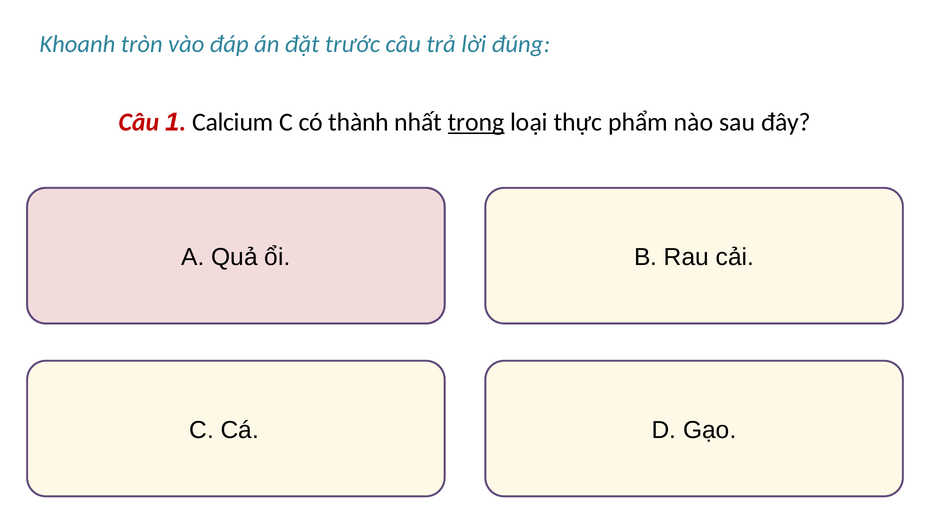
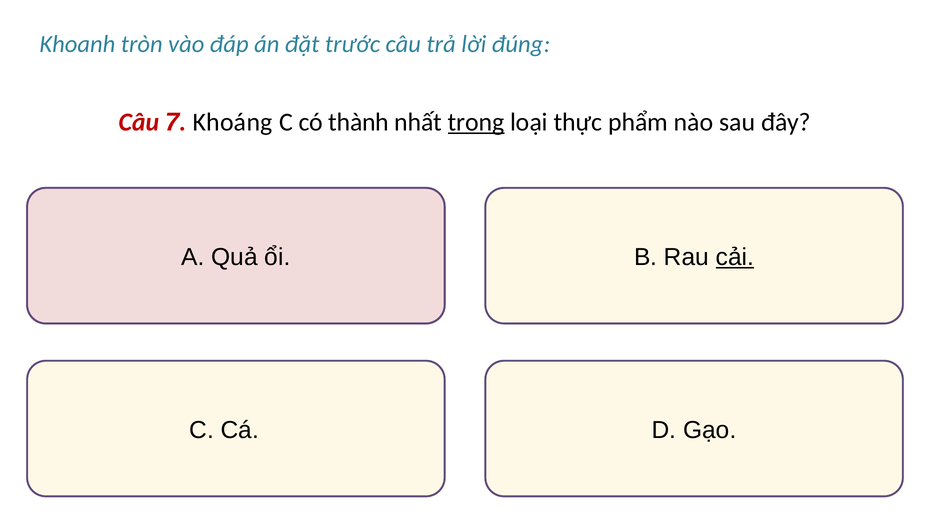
1: 1 -> 7 (172, 122)
Calcium: Calcium -> Khoáng (233, 122)
cải underline: none -> present (735, 257)
